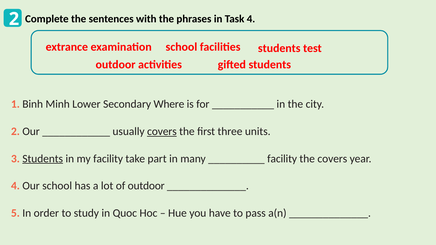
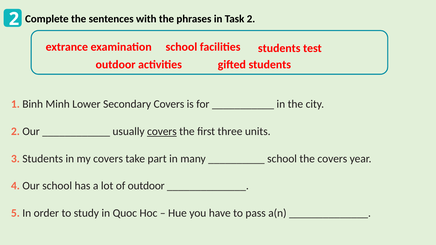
Task 4: 4 -> 2 (251, 19)
Secondary Where: Where -> Covers (169, 104)
Students underline: present -> none (43, 159)
my facility: facility -> covers (108, 159)
facility: facility -> school (282, 159)
